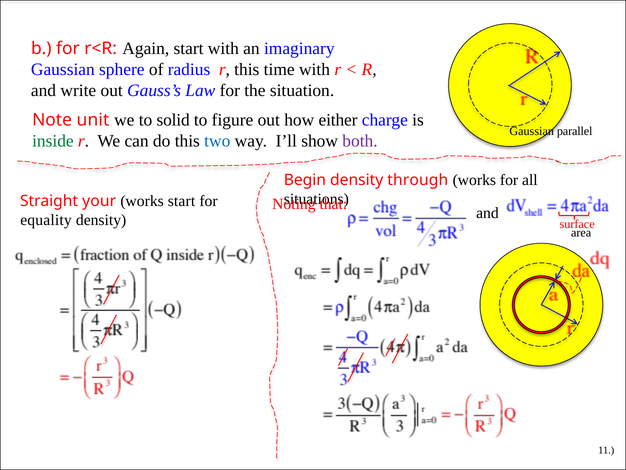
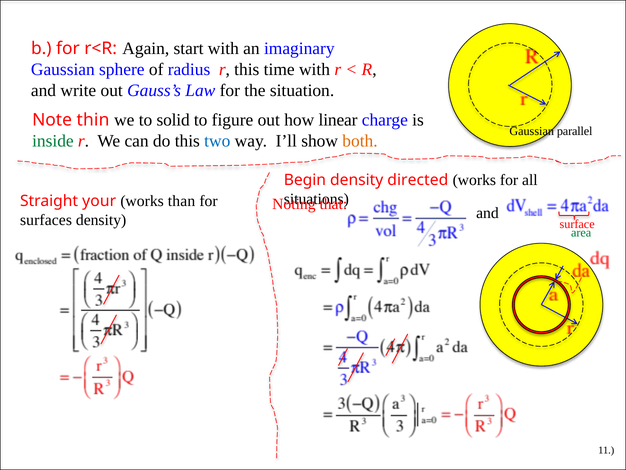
unit: unit -> thin (93, 120)
either: either -> linear (338, 120)
both colour: purple -> orange (360, 141)
through: through -> directed (418, 180)
works start: start -> than (182, 201)
equality: equality -> surfaces (46, 220)
area colour: black -> green (581, 232)
